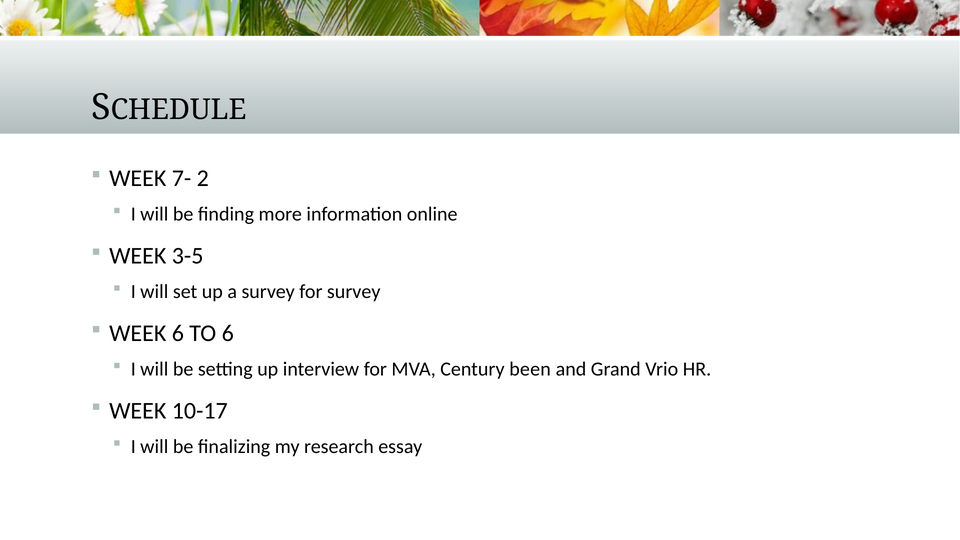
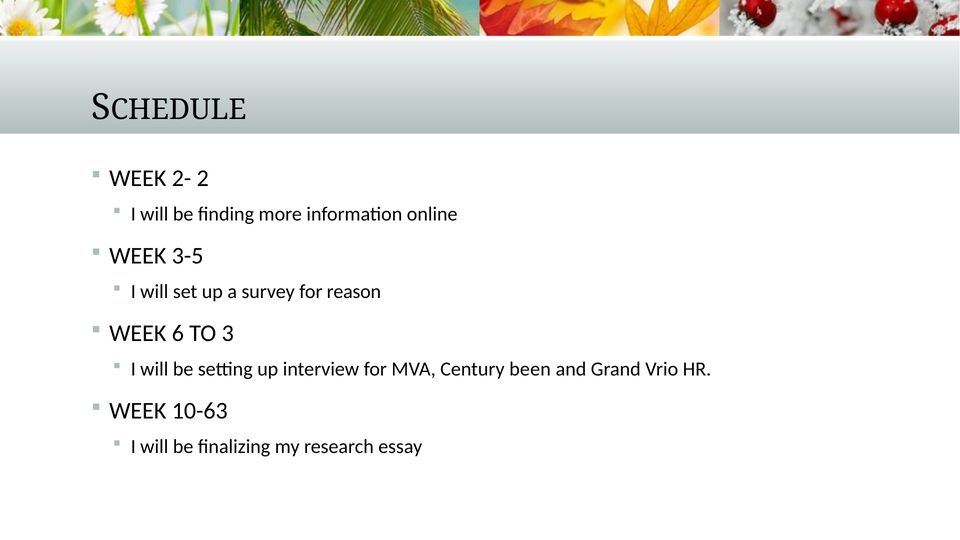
7-: 7- -> 2- (182, 178)
for survey: survey -> reason (354, 292)
TO 6: 6 -> 3 (228, 333)
10-17: 10-17 -> 10-63 (200, 411)
